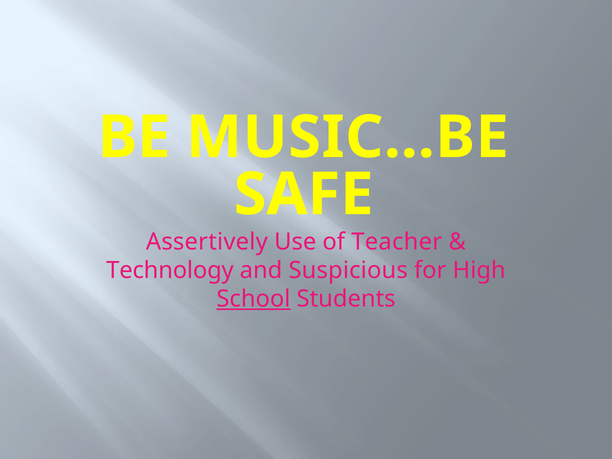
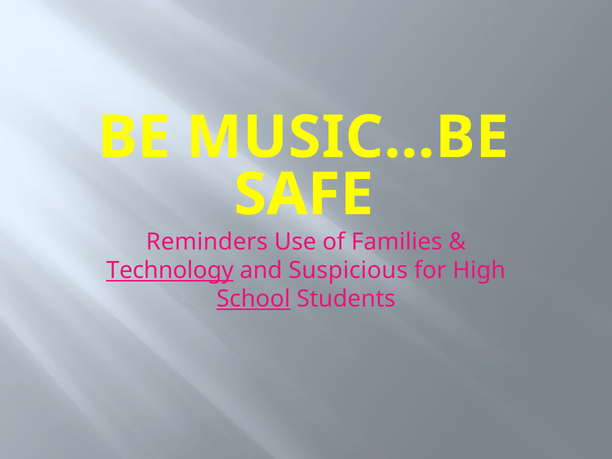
Assertively: Assertively -> Reminders (207, 242)
Teacher: Teacher -> Families (397, 242)
Technology underline: none -> present (170, 270)
